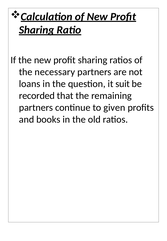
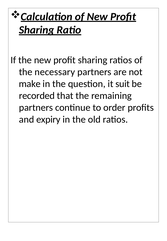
loans: loans -> make (30, 84)
given: given -> order (114, 108)
books: books -> expiry (48, 120)
